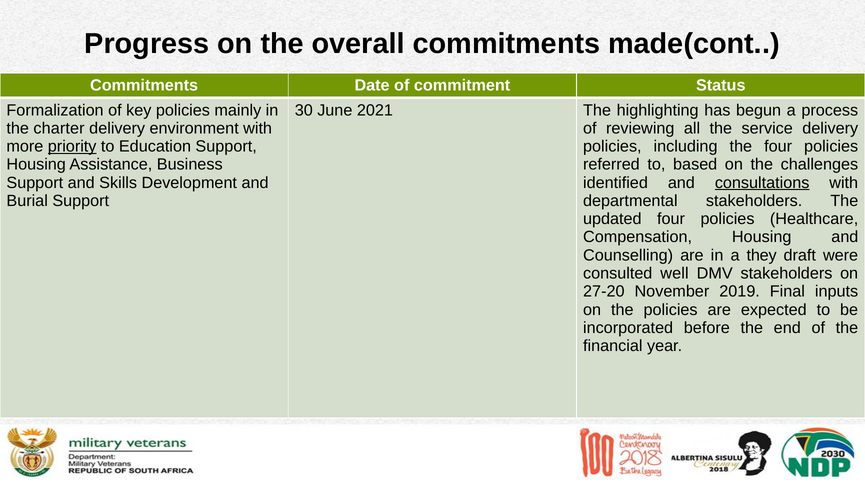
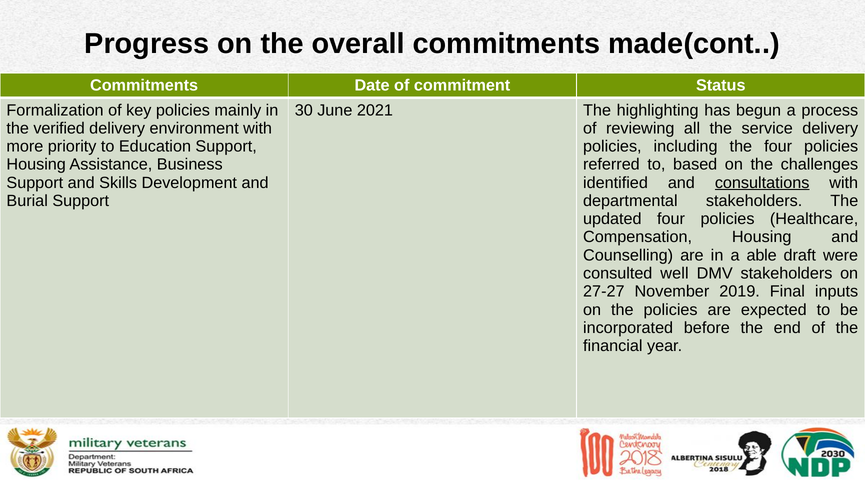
charter: charter -> verified (59, 128)
priority underline: present -> none (72, 147)
they: they -> able (762, 256)
27-20: 27-20 -> 27-27 (604, 292)
